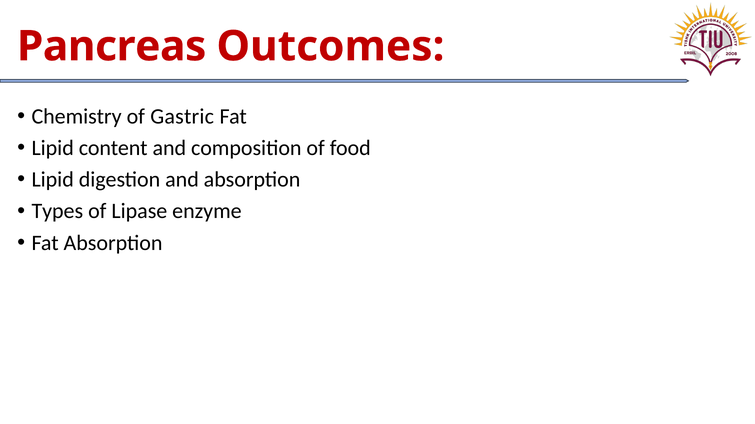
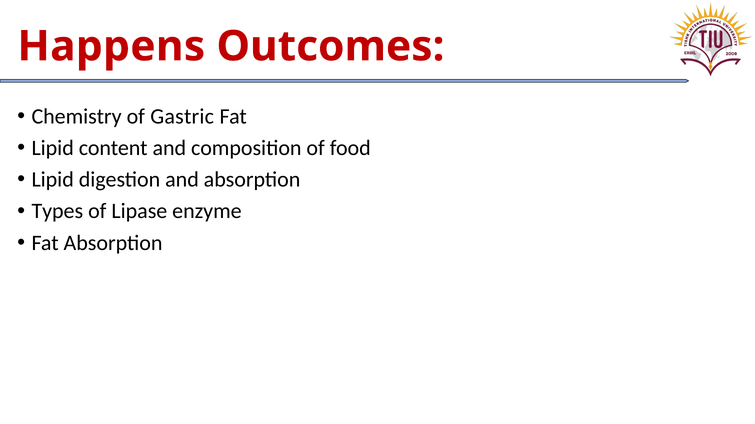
Pancreas: Pancreas -> Happens (111, 46)
